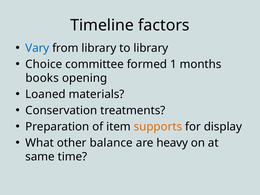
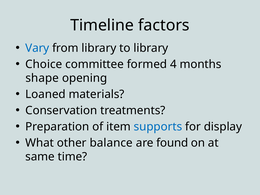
1: 1 -> 4 (173, 64)
books: books -> shape (42, 78)
supports colour: orange -> blue (158, 127)
heavy: heavy -> found (172, 143)
